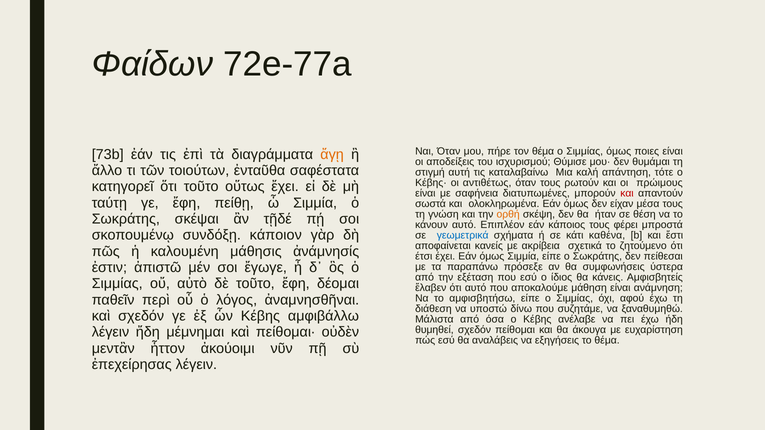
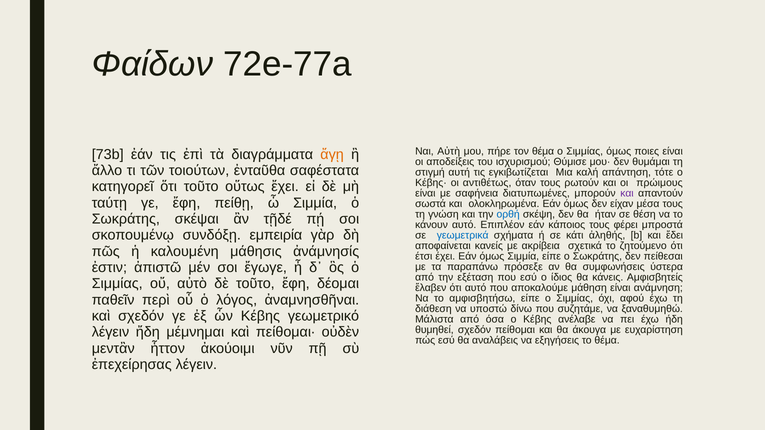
Ναι Όταν: Όταν -> Αὐτὴ (449, 151)
καταλαβαίνω: καταλαβαίνω -> εγκιβωτίζεται (519, 172)
και colour: red -> purple (627, 193)
ορθή colour: orange -> blue (508, 214)
κάποιον: κάποιον -> εμπειρία (276, 235)
καθένα: καθένα -> ἀληθής (607, 236)
ἔστι: ἔστι -> ἔδει (675, 236)
αμφιβάλλω: αμφιβάλλω -> γεωμετρικό (324, 316)
